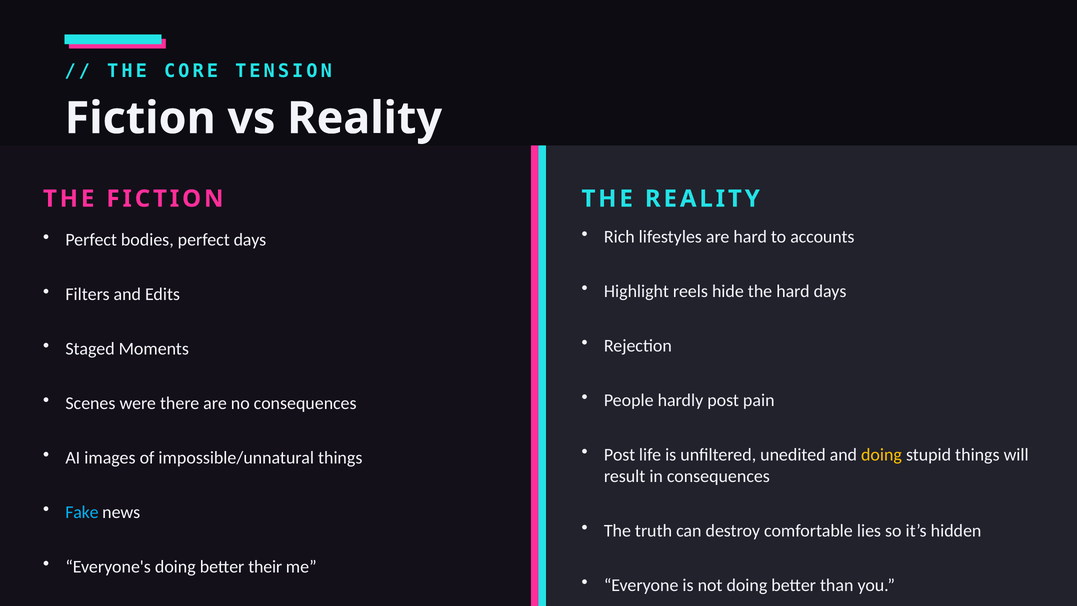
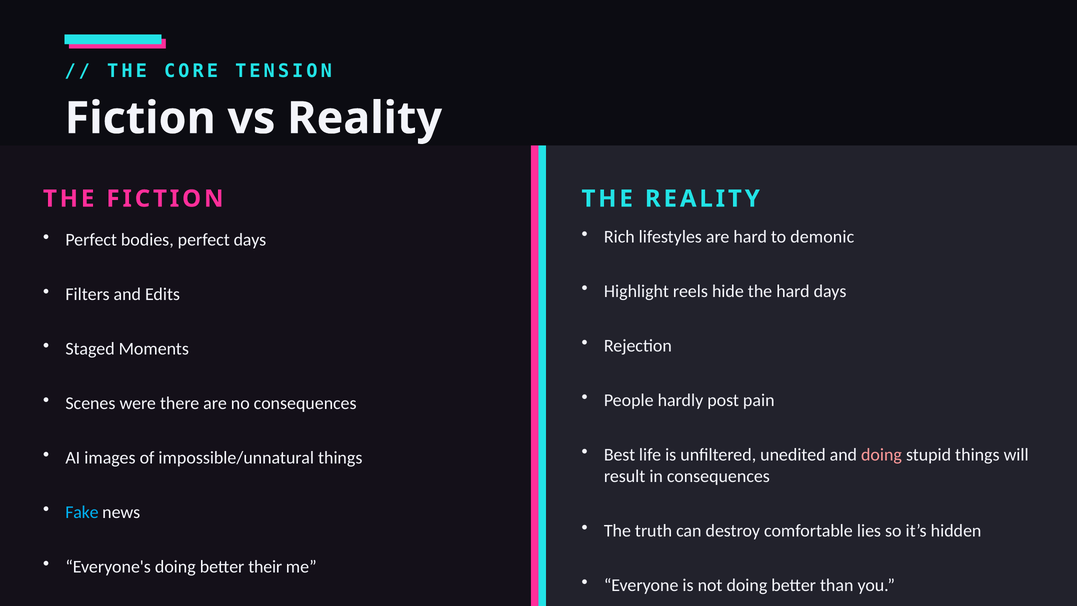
accounts: accounts -> demonic (822, 237)
Post: Post -> Best (620, 455)
doing colour: yellow -> pink (881, 455)
